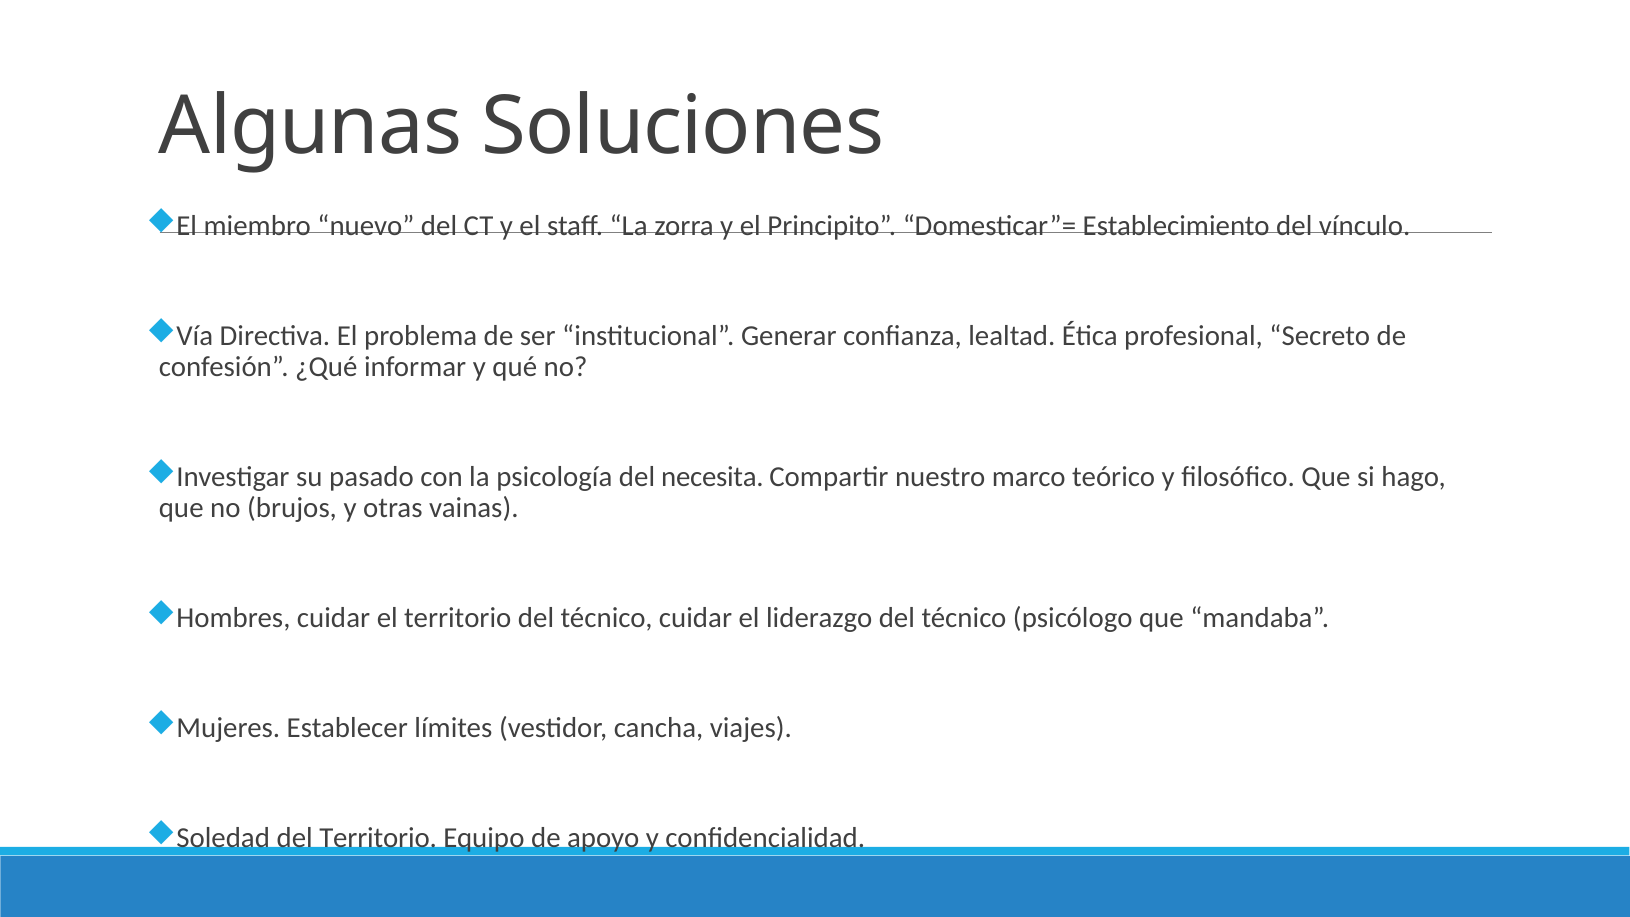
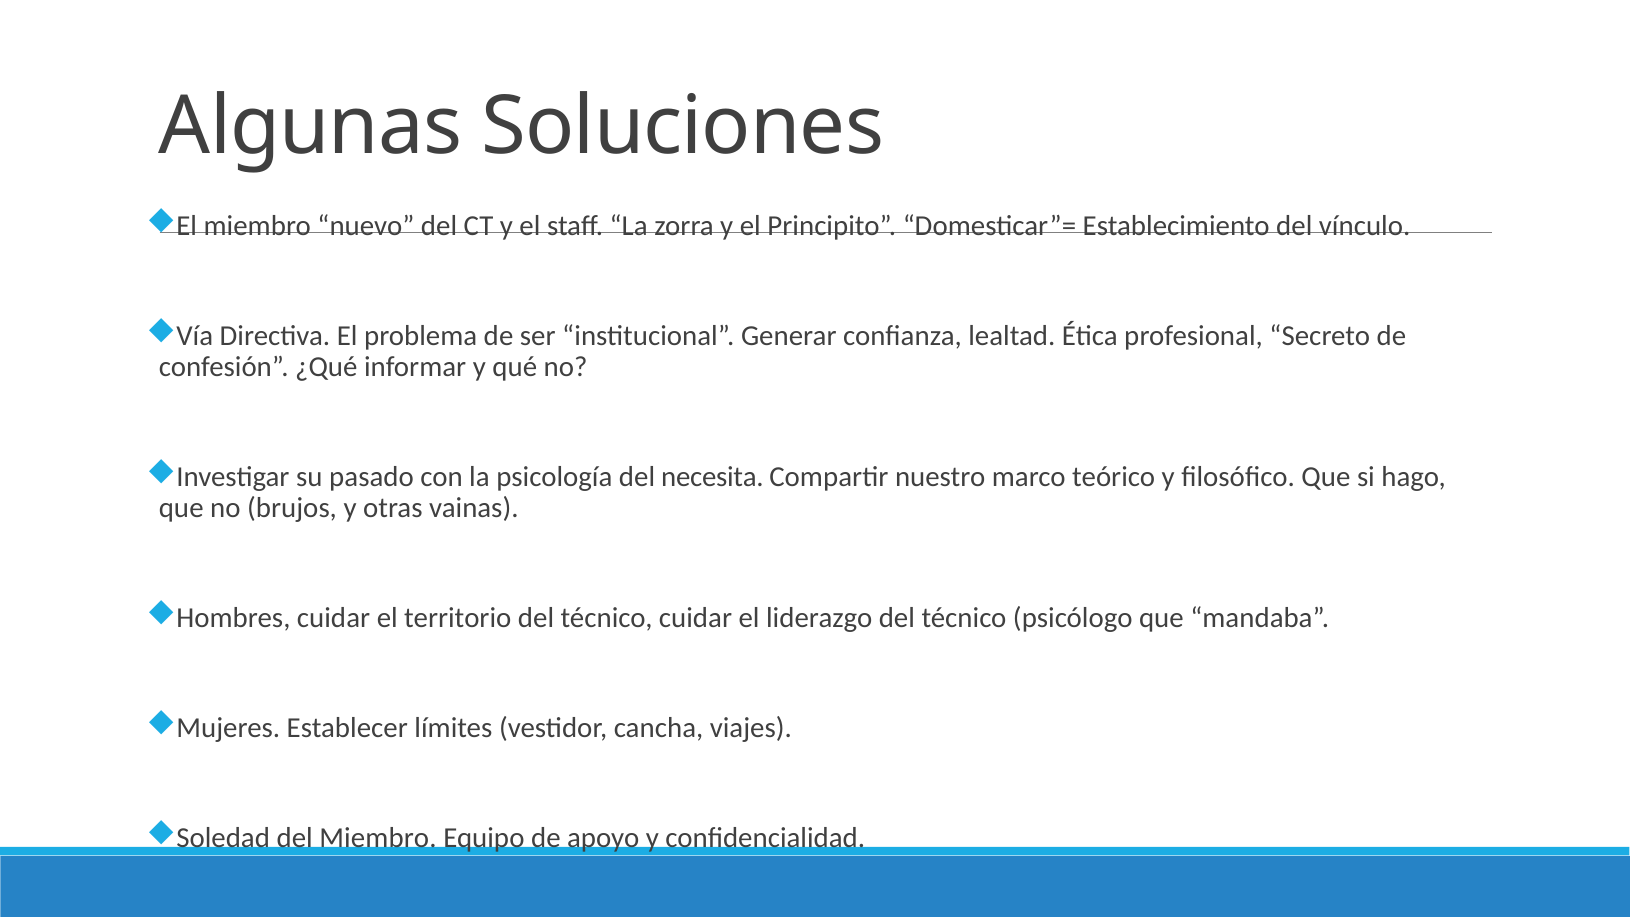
del Territorio: Territorio -> Miembro (378, 838)
